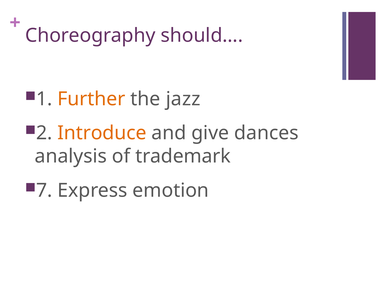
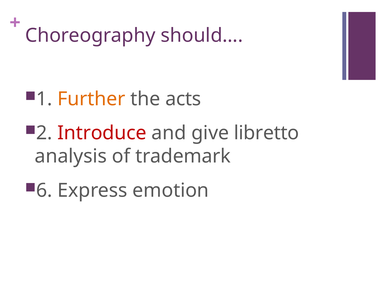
jazz: jazz -> acts (183, 99)
Introduce colour: orange -> red (102, 133)
dances: dances -> libretto (267, 133)
7: 7 -> 6 (44, 190)
